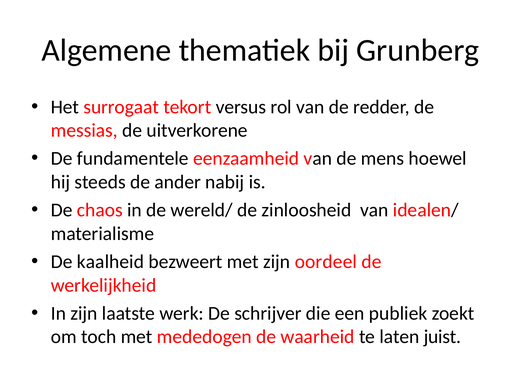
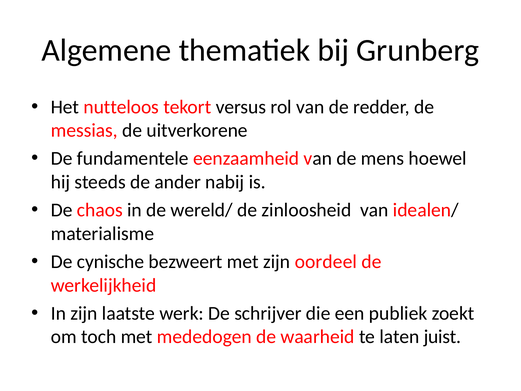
surrogaat: surrogaat -> nutteloos (121, 107)
kaalheid: kaalheid -> cynische (111, 262)
